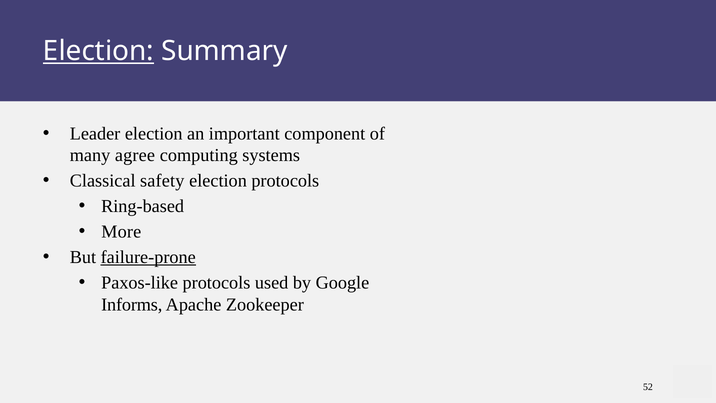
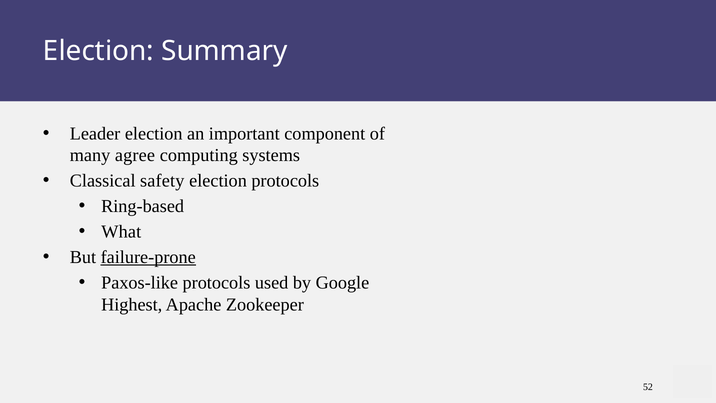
Election underline: present -> none (98, 51)
More: More -> What (121, 232)
Informs: Informs -> Highest (132, 305)
